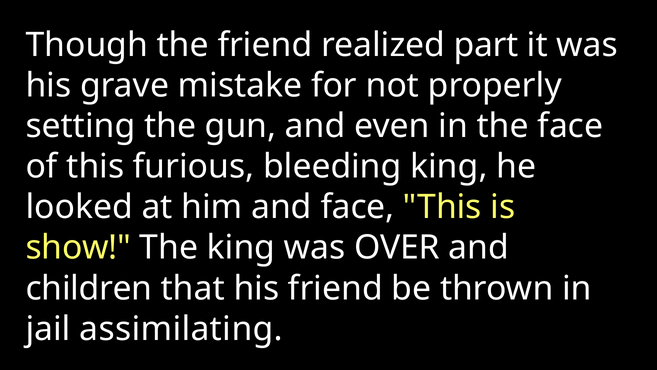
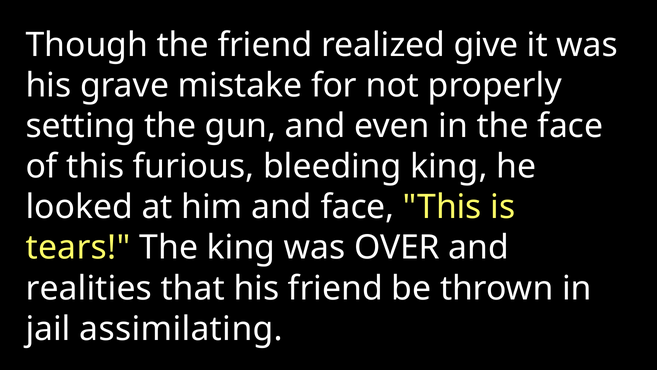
part: part -> give (486, 45)
show: show -> tears (78, 248)
children: children -> realities (89, 288)
